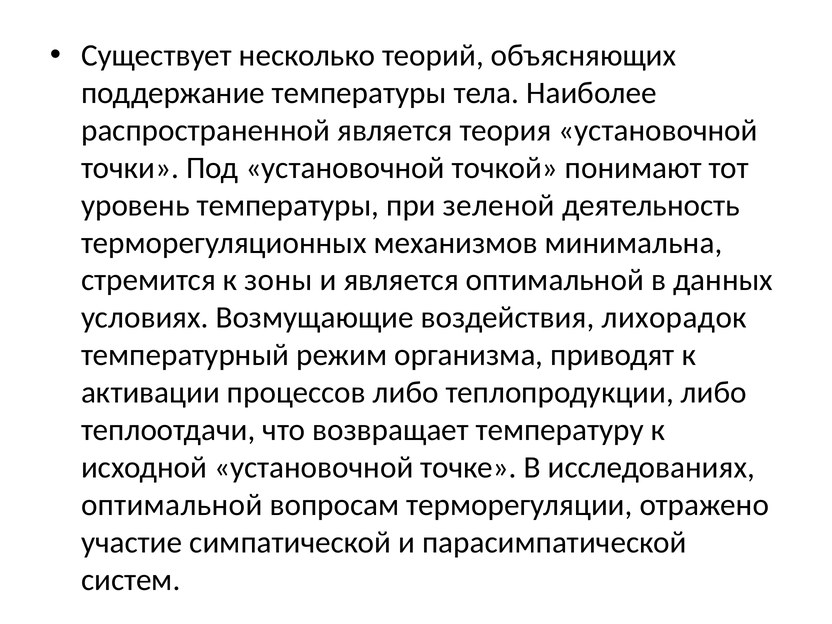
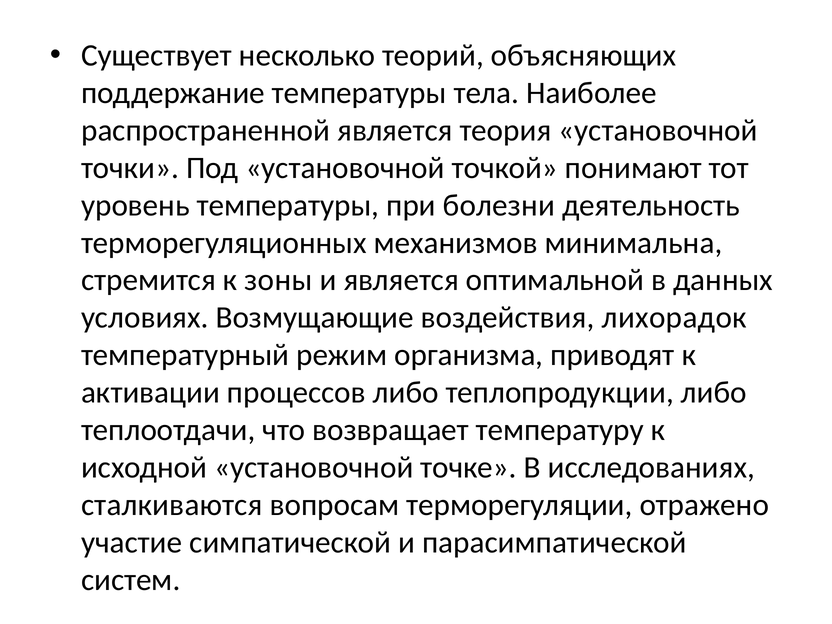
зеленой: зеленой -> болезни (499, 205)
оптимальной: оптимальной -> сталкиваются (172, 505)
